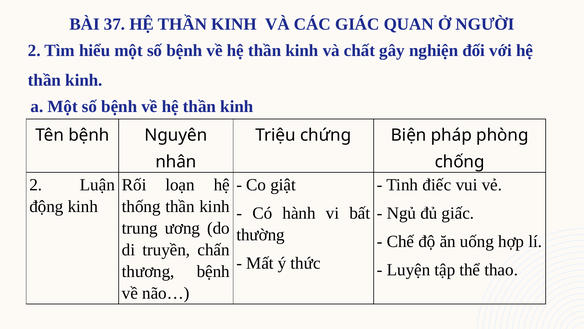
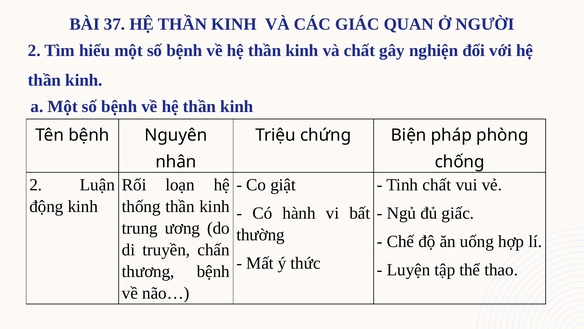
Tinh điếc: điếc -> chất (437, 184)
